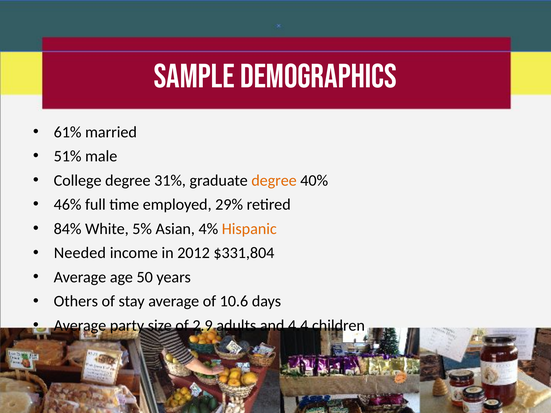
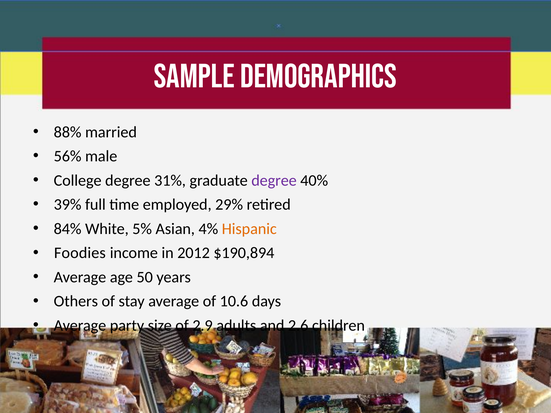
61%: 61% -> 88% (68, 132)
51%: 51% -> 56% (68, 156)
degree colour: orange -> purple (274, 181)
46%: 46% -> 39% (68, 205)
Needed: Needed -> Foodies (80, 253)
$331,804: $331,804 -> $190,894 (244, 253)
4.4: 4.4 -> 2.6 (298, 326)
